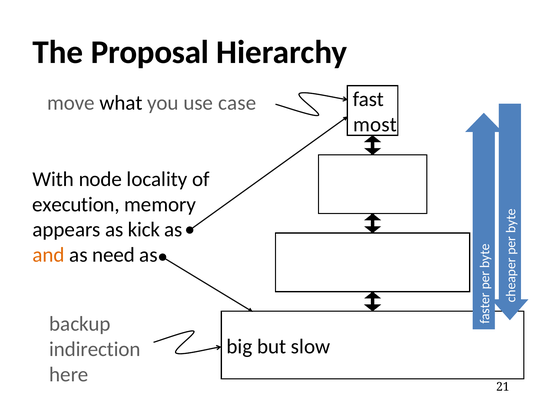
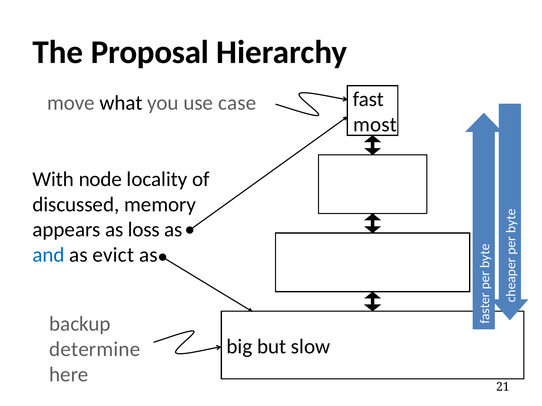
execution: execution -> discussed (76, 205)
kick: kick -> loss (144, 230)
and colour: orange -> blue (49, 255)
need: need -> evict (113, 255)
indirection: indirection -> determine (95, 350)
